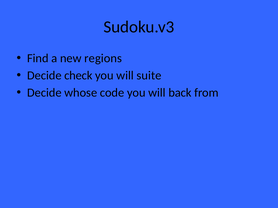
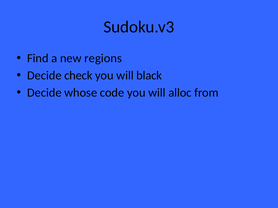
suite: suite -> black (149, 76)
back: back -> alloc (180, 93)
